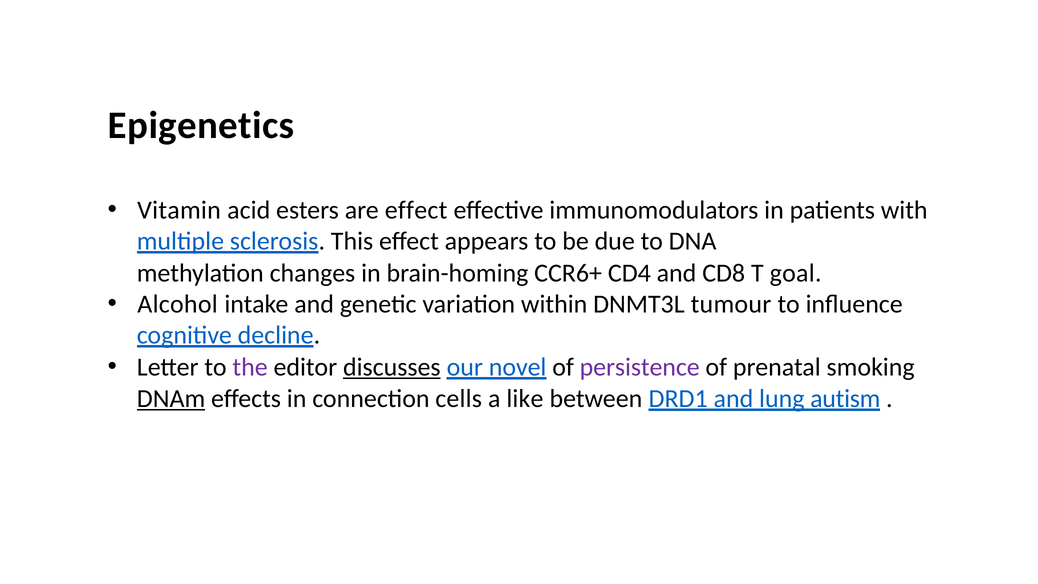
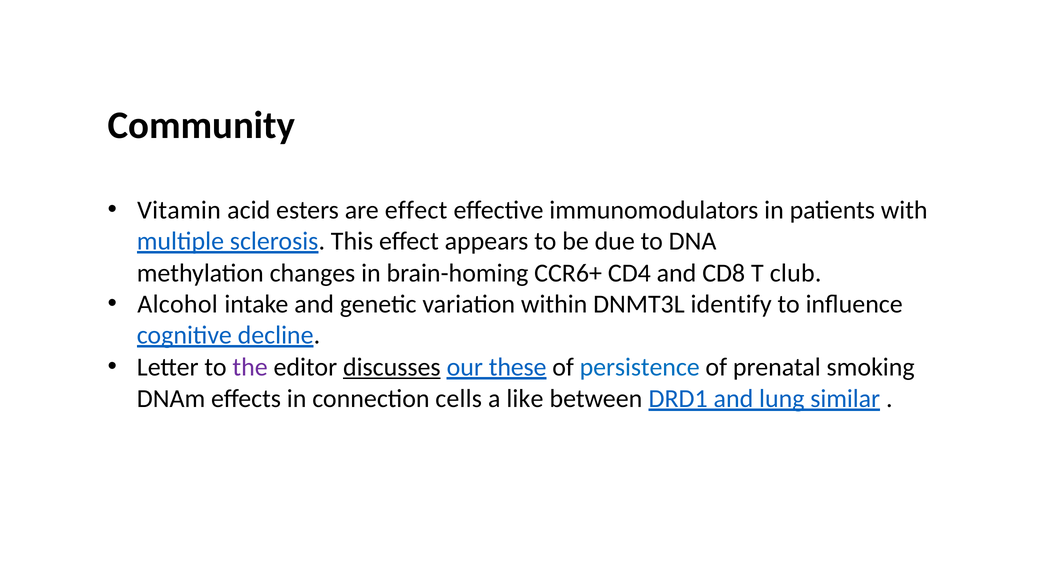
Epigenetics: Epigenetics -> Community (201, 125)
goal: goal -> club (796, 273)
tumour: tumour -> identify (731, 304)
novel: novel -> these (518, 367)
persistence colour: purple -> blue (640, 367)
DNAm underline: present -> none (171, 399)
autism: autism -> similar (845, 399)
